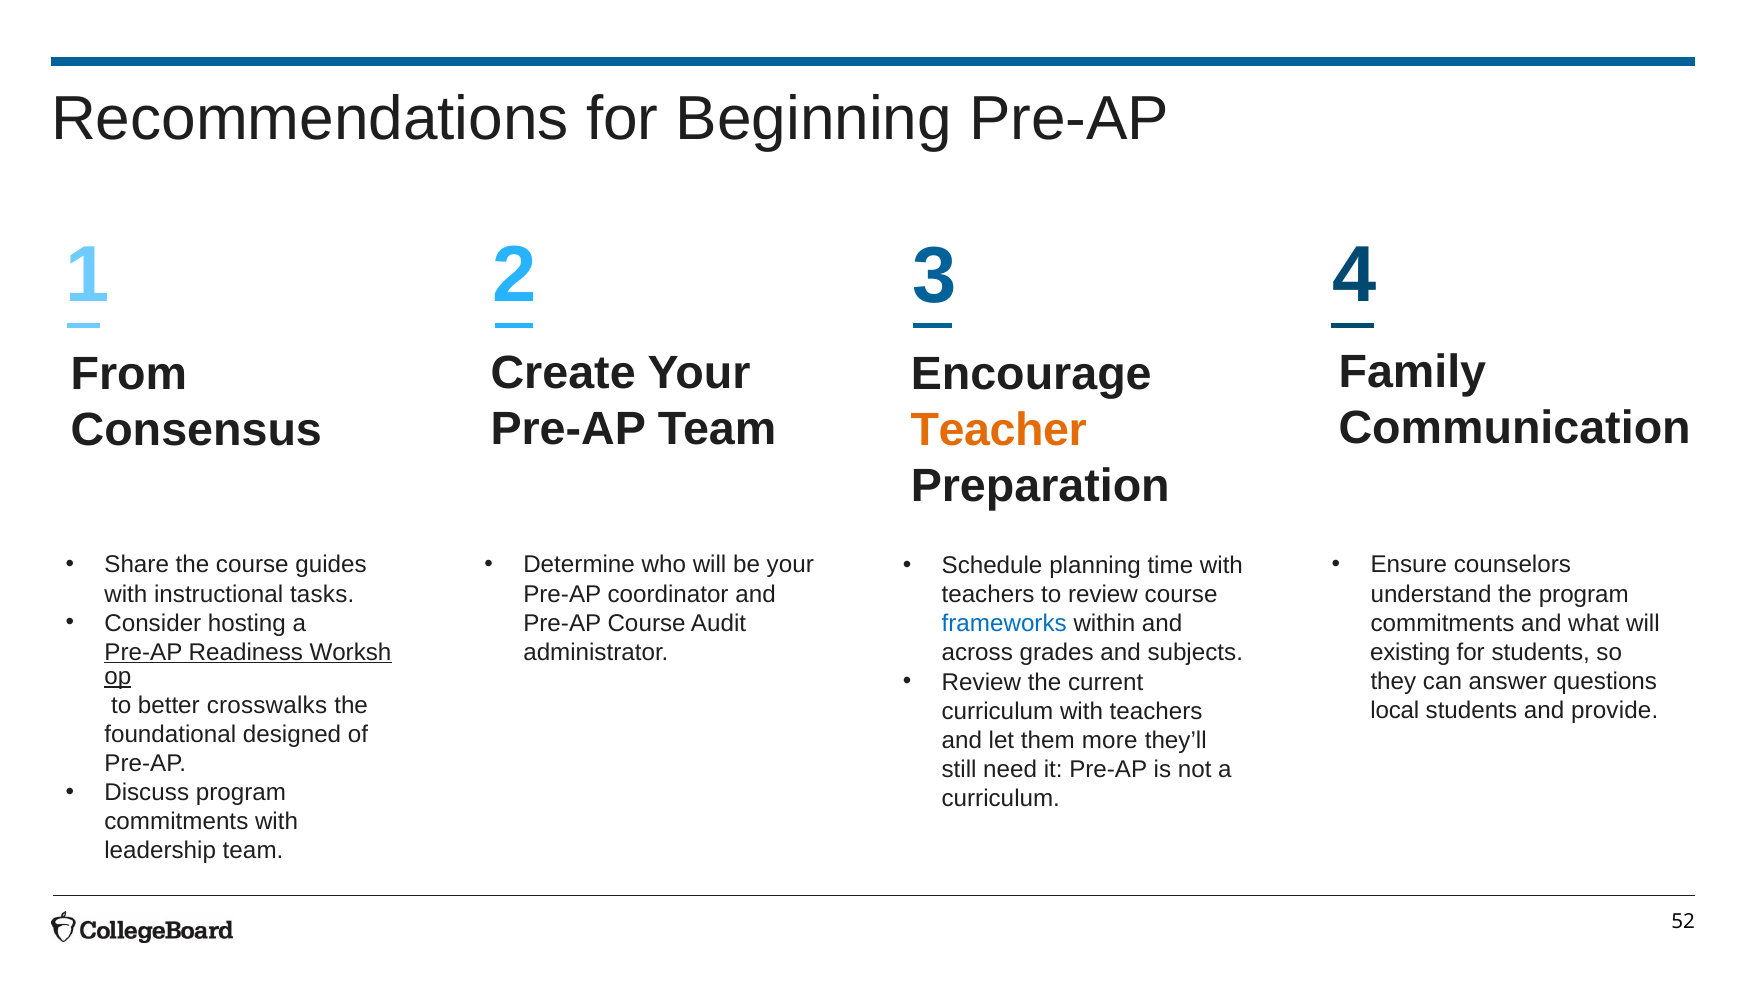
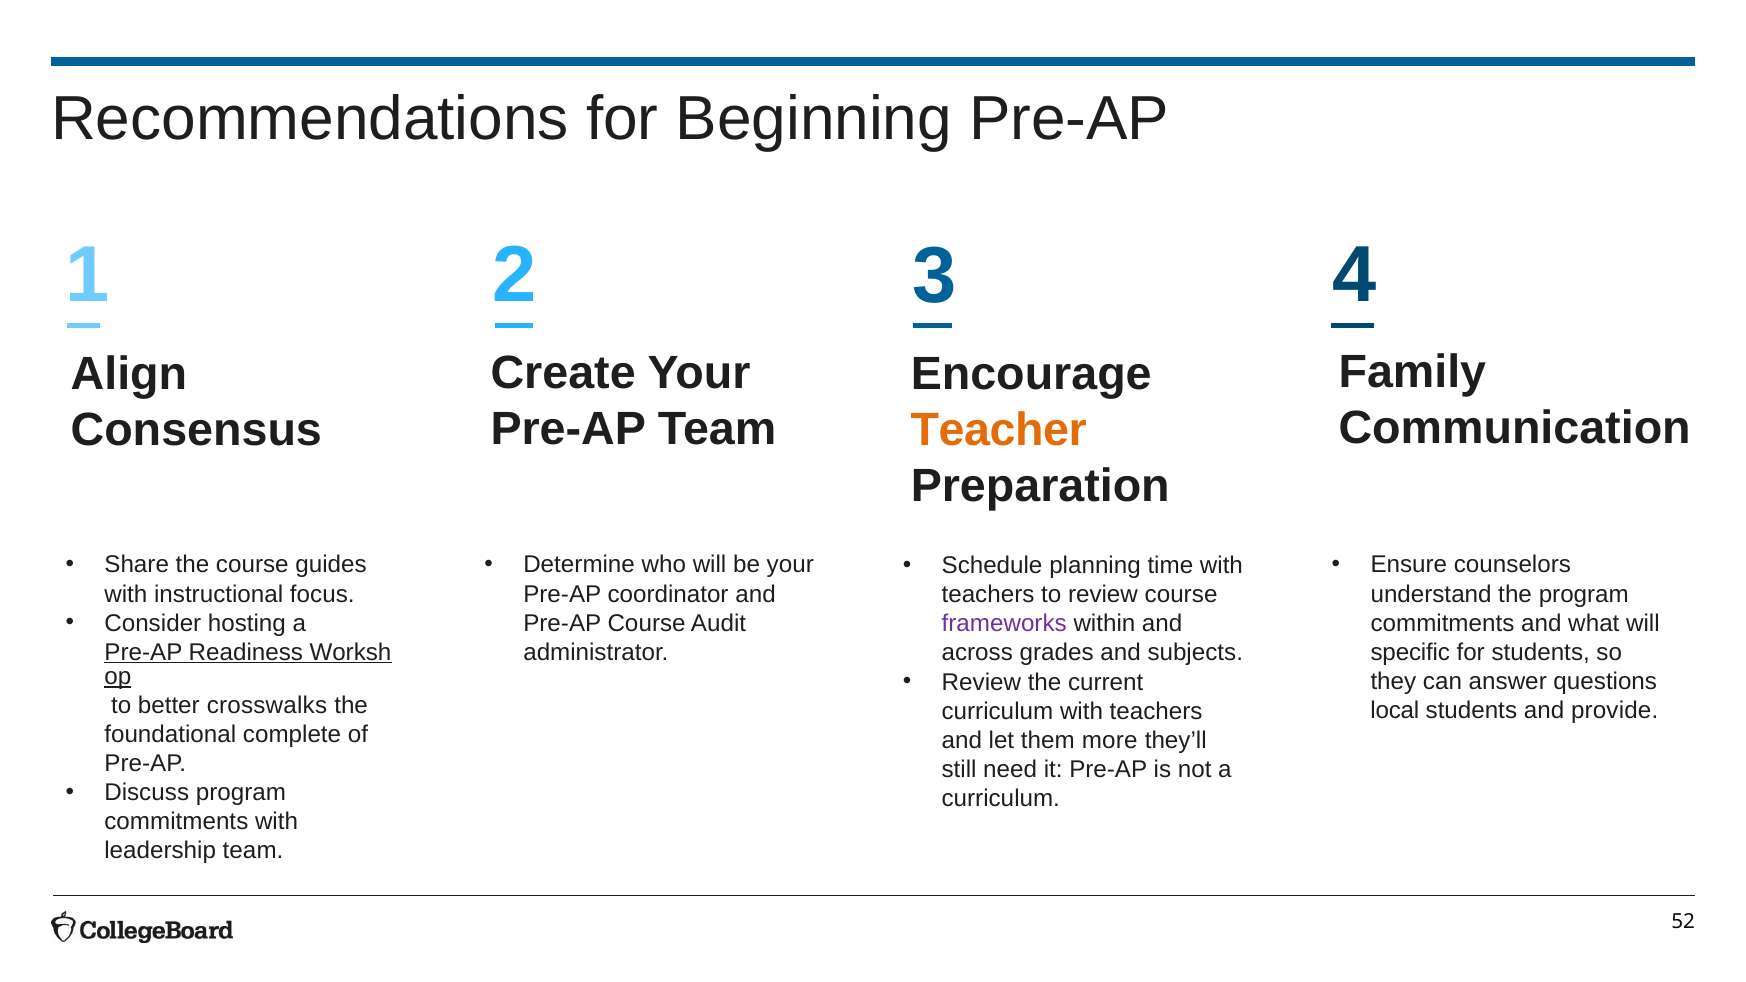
From: From -> Align (129, 374)
tasks: tasks -> focus (322, 594)
frameworks colour: blue -> purple (1004, 624)
existing: existing -> specific (1410, 652)
designed: designed -> complete (292, 734)
